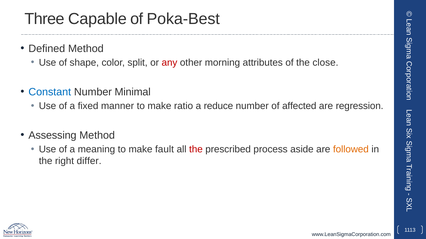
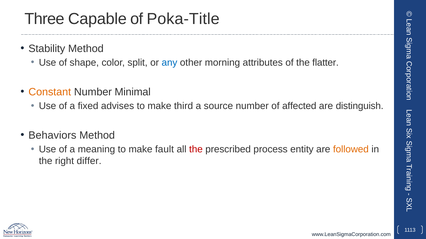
Poka-Best: Poka-Best -> Poka-Title (183, 19)
Defined: Defined -> Stability (47, 49)
any colour: red -> blue (169, 63)
close: close -> flatter (326, 63)
Constant colour: blue -> orange (50, 92)
manner: manner -> advises (118, 106)
ratio: ratio -> third (184, 106)
reduce: reduce -> source (218, 106)
regression: regression -> distinguish (360, 106)
Assessing: Assessing -> Behaviors (52, 136)
aside: aside -> entity (302, 150)
